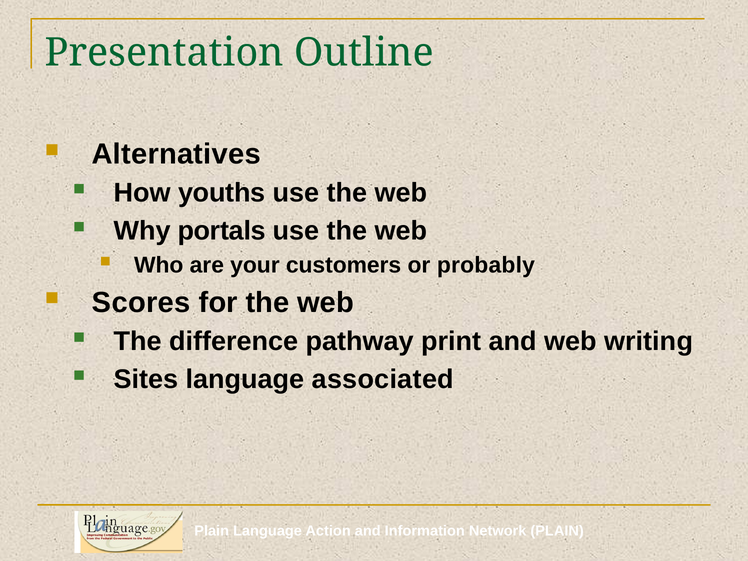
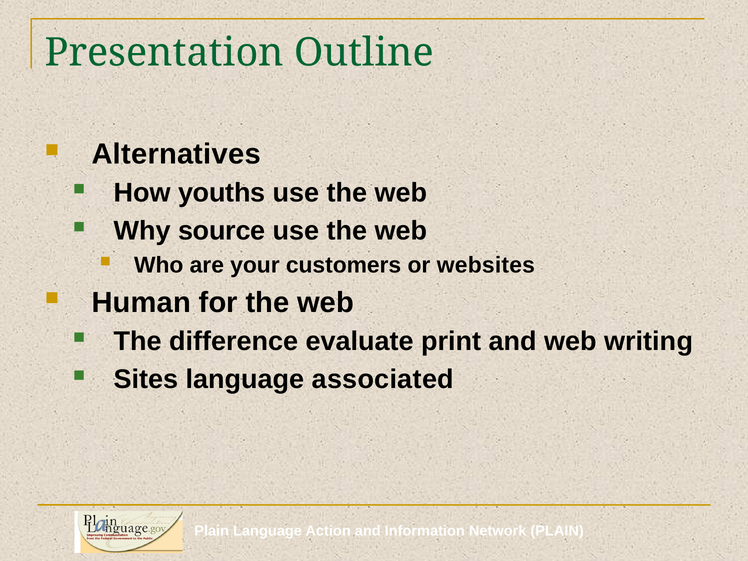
portals: portals -> source (222, 231)
probably: probably -> websites (486, 265)
Scores: Scores -> Human (141, 302)
pathway: pathway -> evaluate (360, 341)
